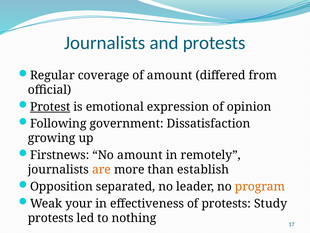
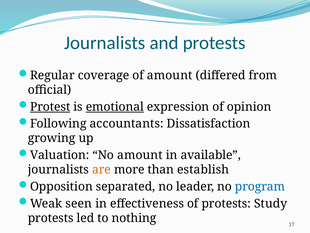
emotional underline: none -> present (115, 107)
government: government -> accountants (127, 123)
Firstnews: Firstnews -> Valuation (60, 155)
remotely: remotely -> available (211, 155)
program colour: orange -> blue (260, 186)
your: your -> seen (79, 203)
